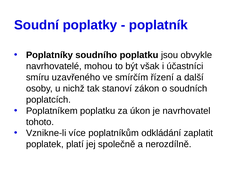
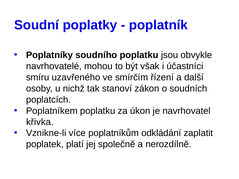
tohoto: tohoto -> křivka (40, 122)
